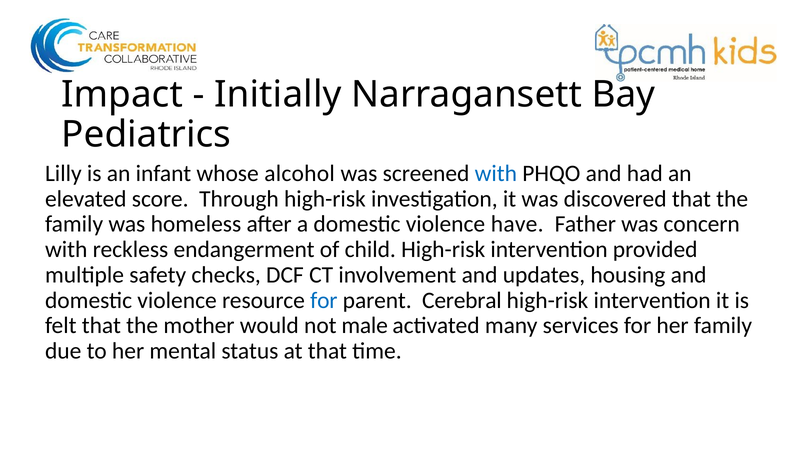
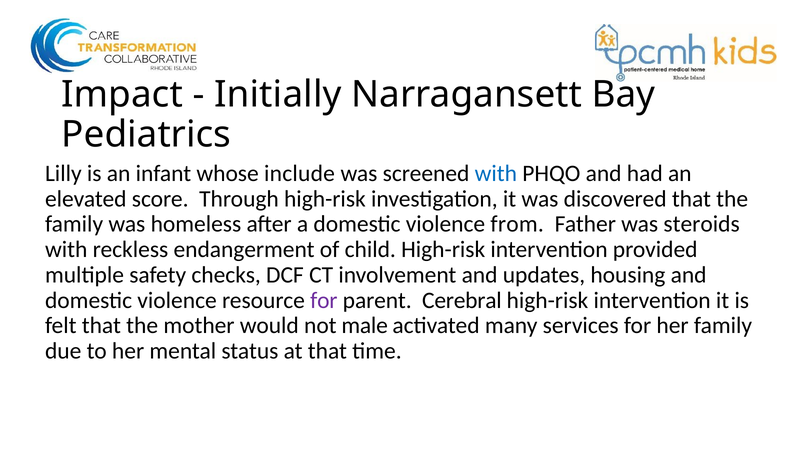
alcohol: alcohol -> include (300, 173)
have: have -> from (517, 224)
concern: concern -> steroids (702, 224)
for colour: blue -> purple (324, 300)
